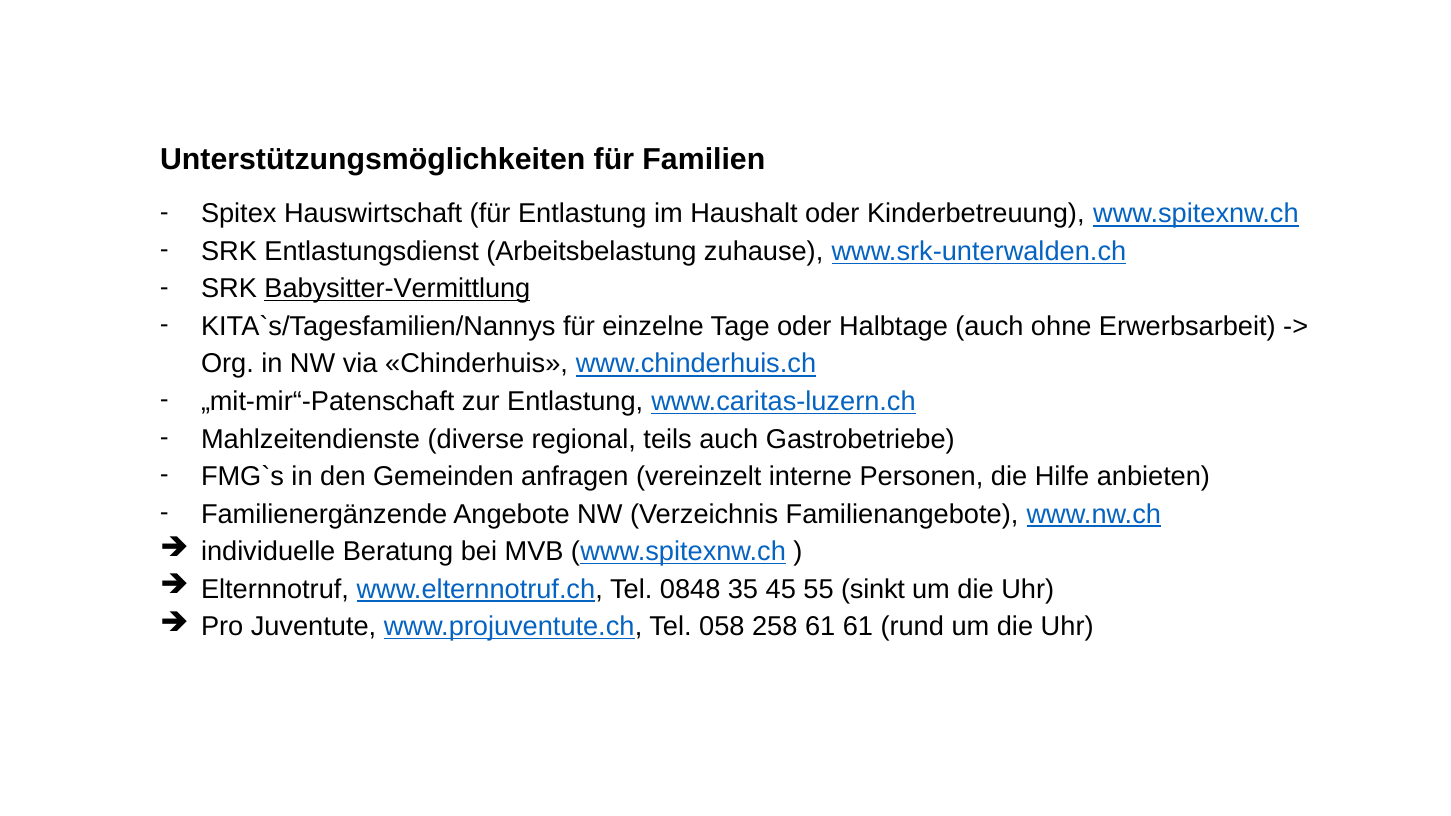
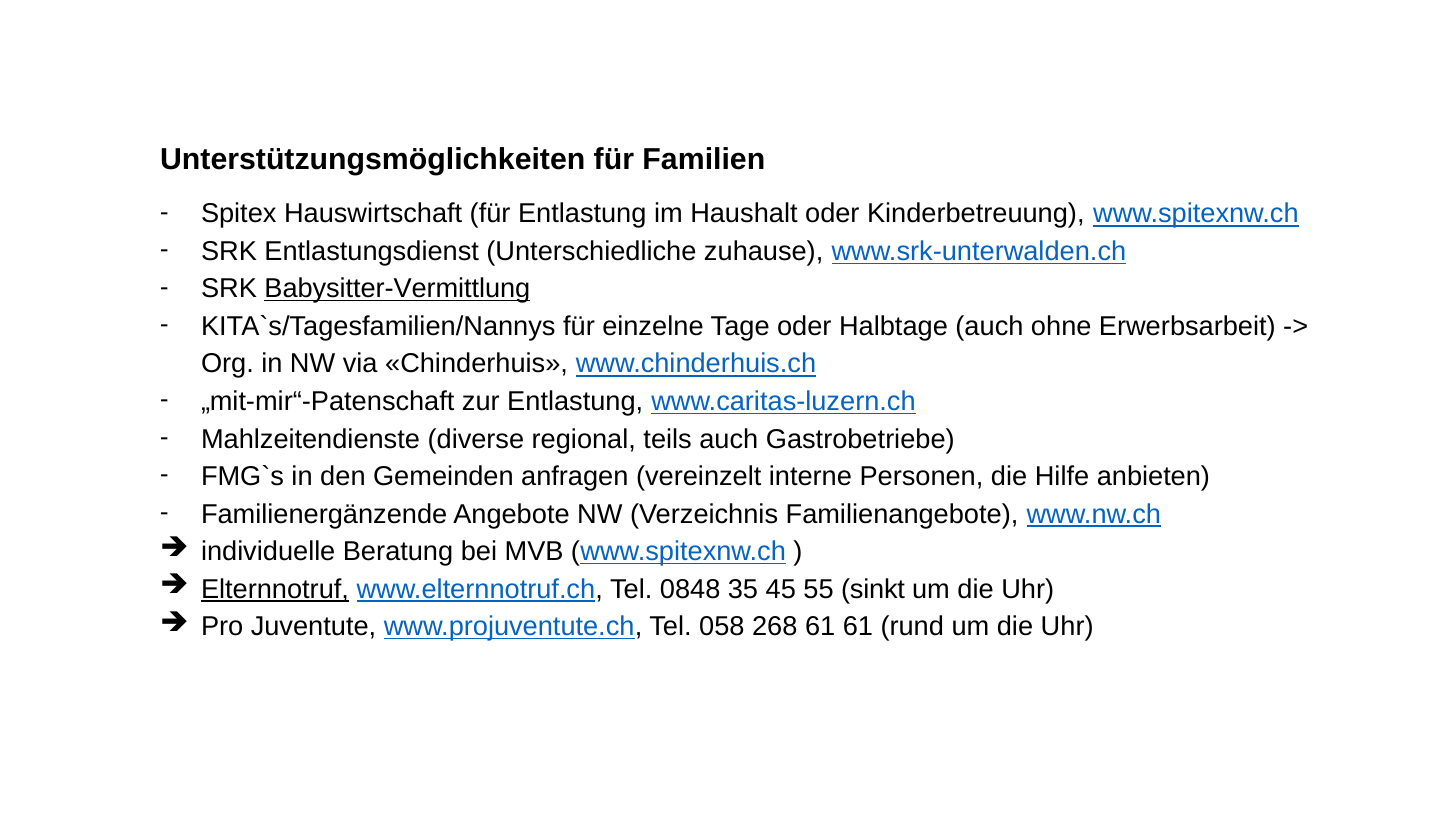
Arbeitsbelastung: Arbeitsbelastung -> Unterschiedliche (591, 251)
Elternnotruf underline: none -> present (275, 589)
258: 258 -> 268 (775, 627)
